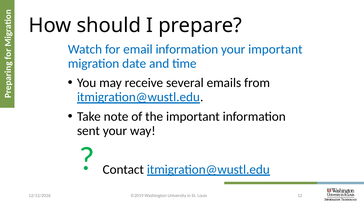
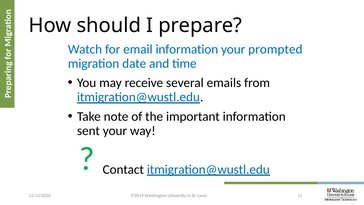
your important: important -> prompted (275, 49)
